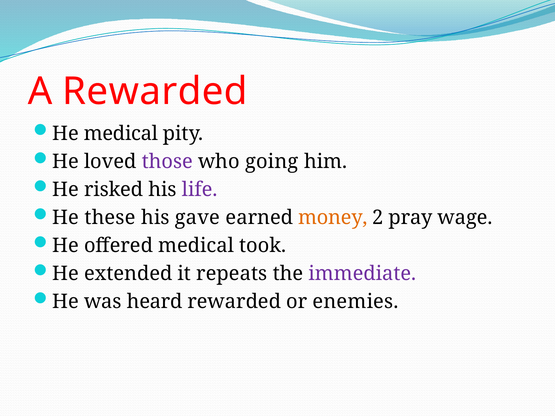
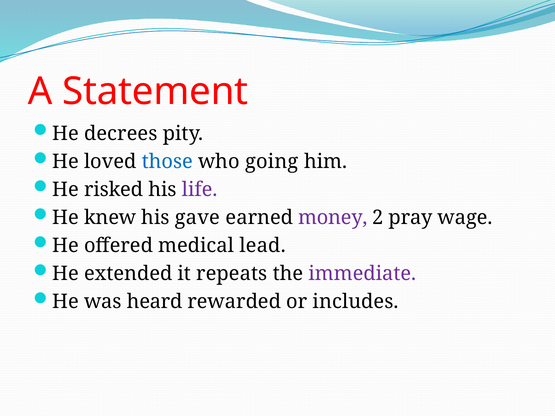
A Rewarded: Rewarded -> Statement (155, 92)
He medical: medical -> decrees (121, 134)
those colour: purple -> blue (167, 162)
these: these -> knew (110, 218)
money colour: orange -> purple (333, 218)
took: took -> lead (263, 246)
enemies: enemies -> includes (356, 302)
